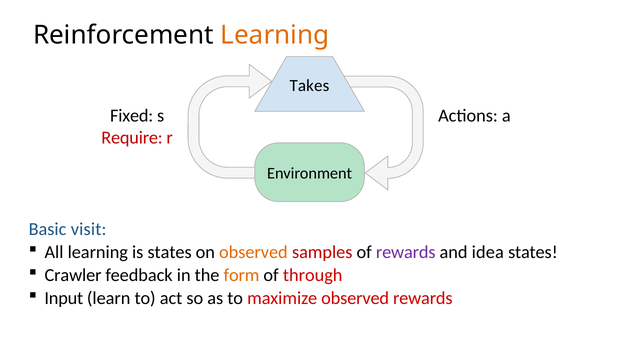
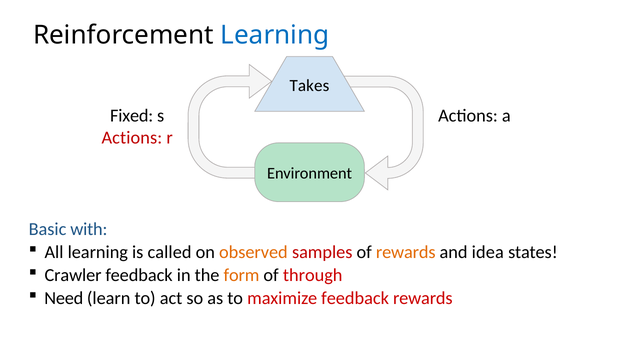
Learning colour: orange -> blue (275, 35)
Require: Require -> Actions (132, 137)
visit: visit -> with (89, 229)
is states: states -> called (170, 252)
rewards colour: purple -> orange (406, 252)
Input: Input -> Need (64, 298)
maximize observed: observed -> feedback (355, 298)
